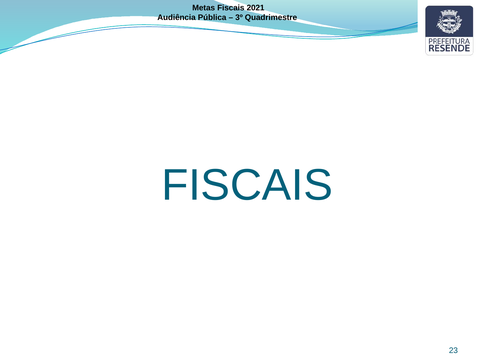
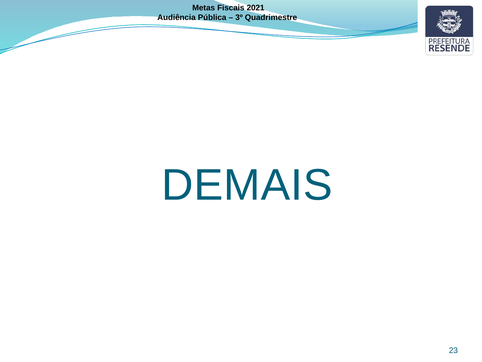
FISCAIS: FISCAIS -> DEMAIS (247, 185)
